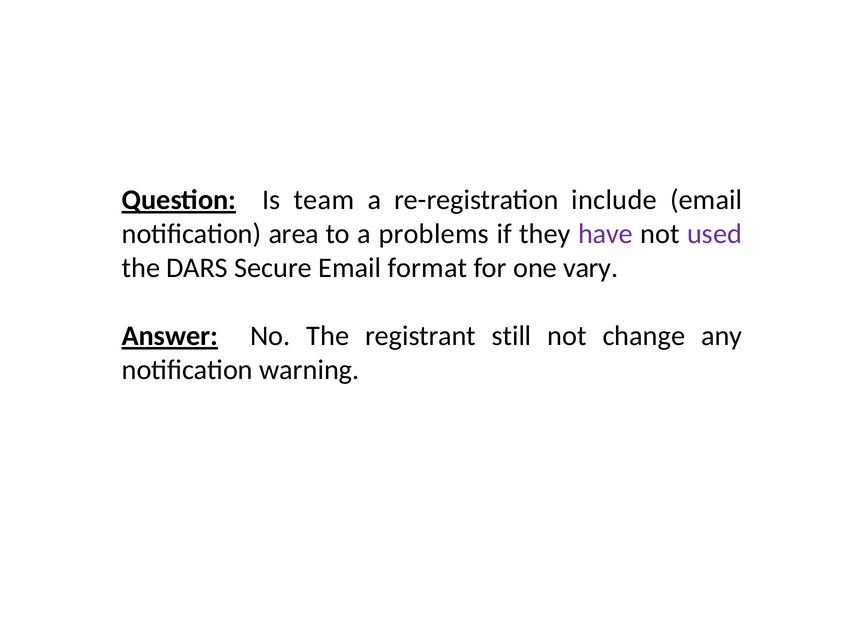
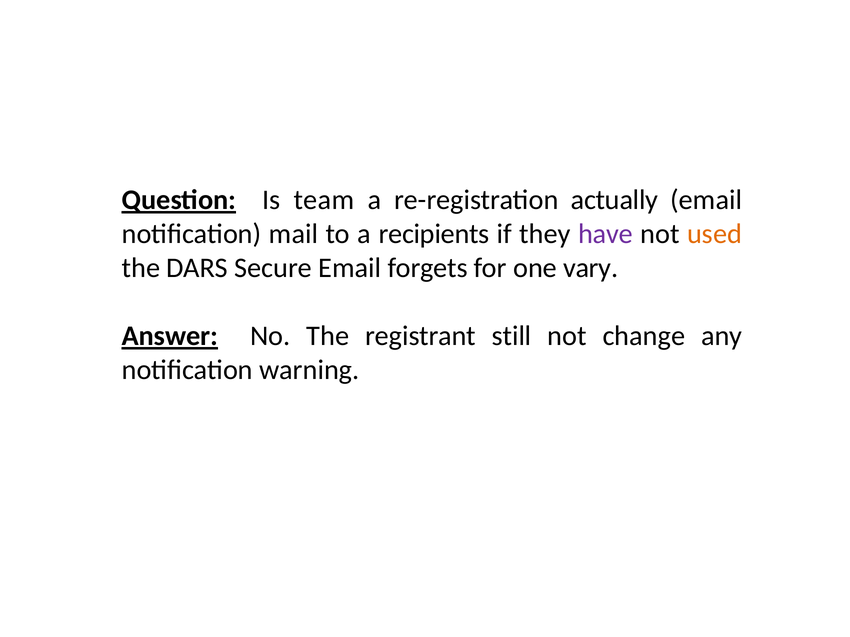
include: include -> actually (614, 200)
area: area -> mail (294, 234)
problems: problems -> recipients (434, 234)
used colour: purple -> orange (715, 234)
format: format -> forgets (428, 268)
